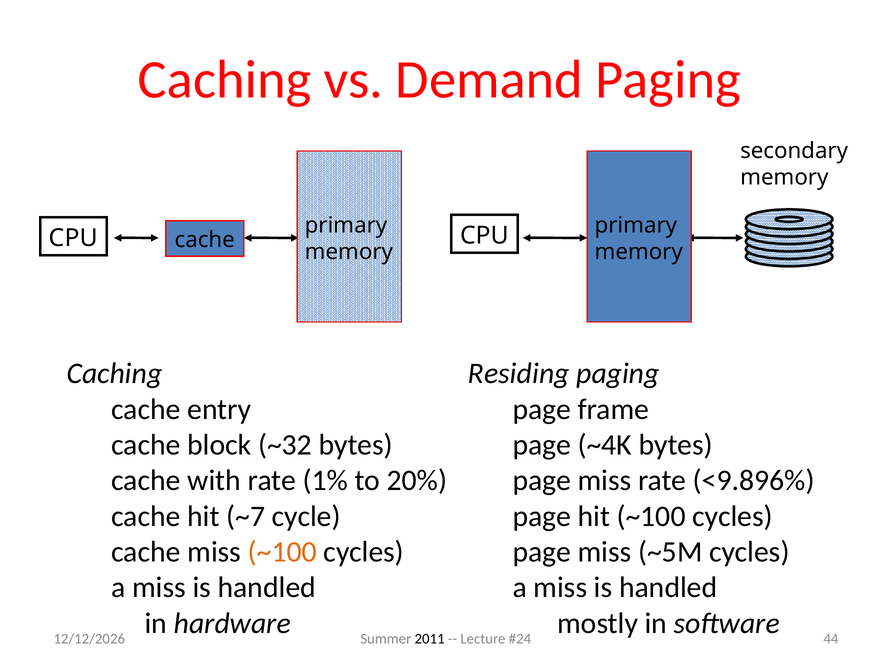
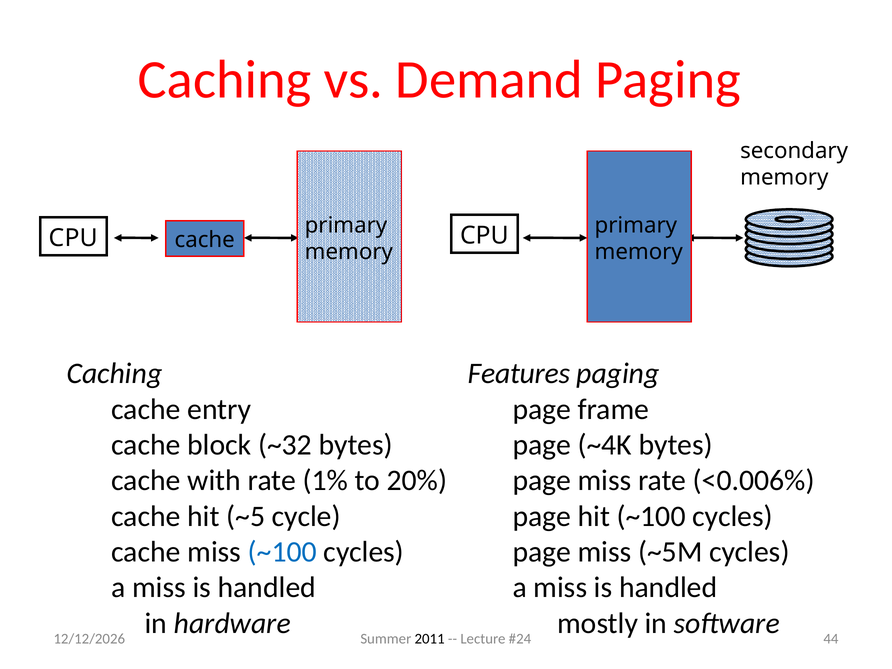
Residing: Residing -> Features (519, 374)
<9.896%: <9.896% -> <0.006% (754, 481)
~7: ~7 -> ~5 (246, 516)
~100 colour: orange -> blue (282, 552)
